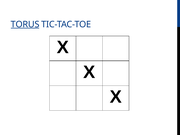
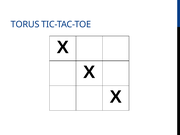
TORUS underline: present -> none (25, 24)
